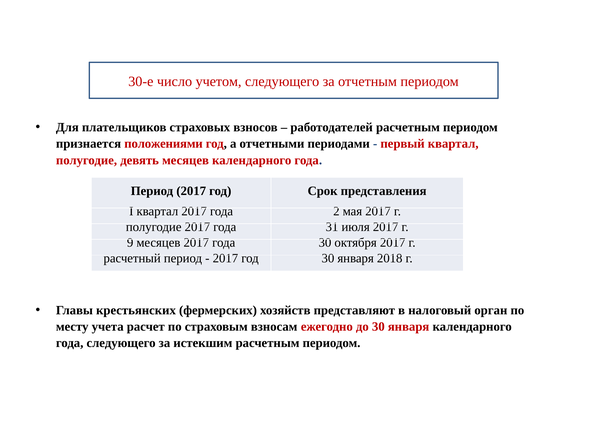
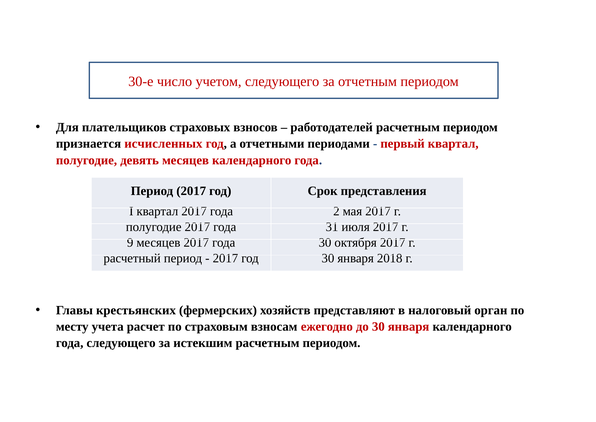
положениями: положениями -> исчисленных (163, 144)
